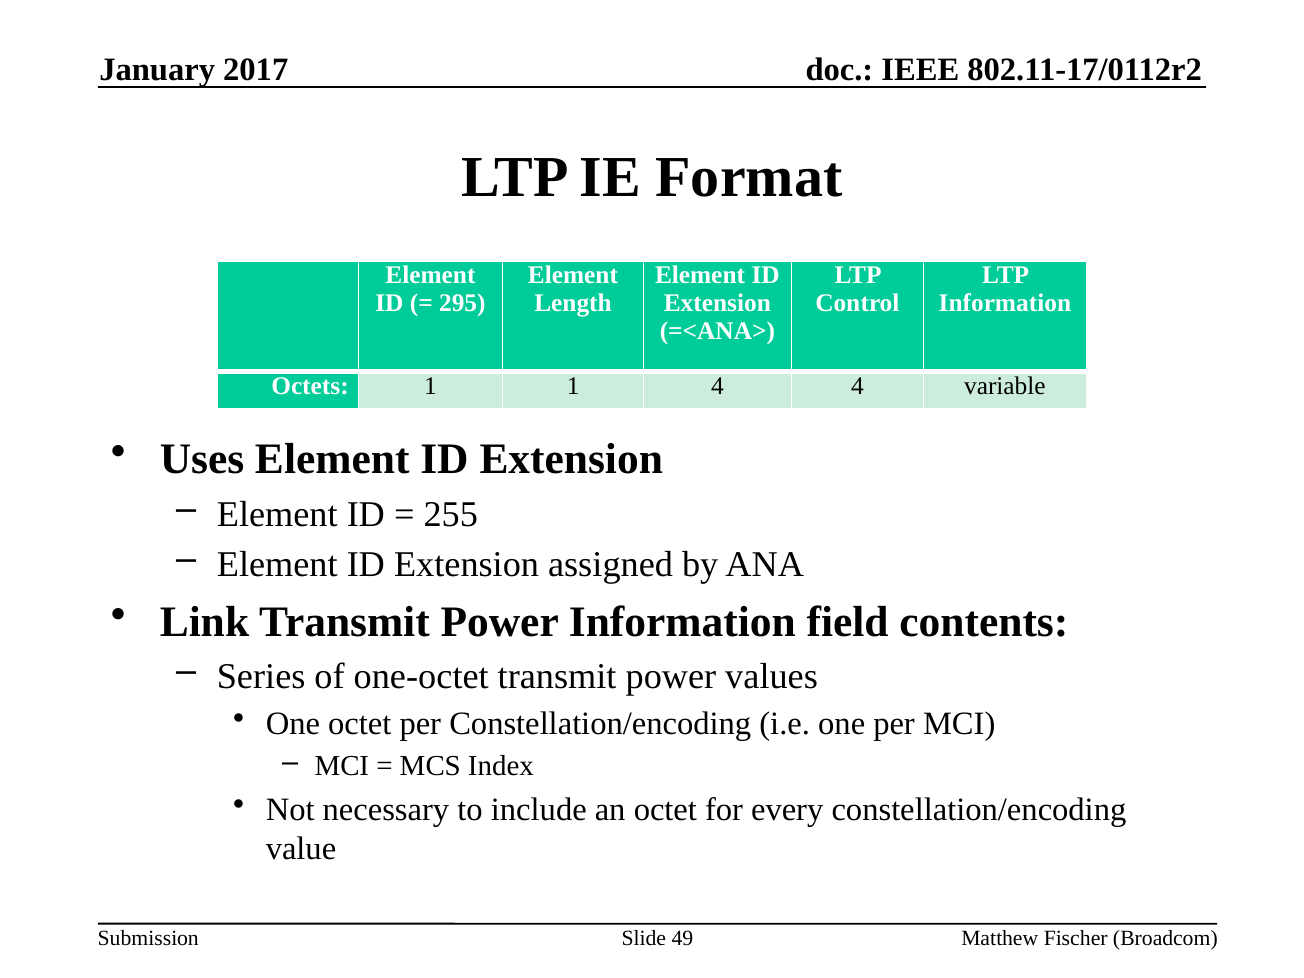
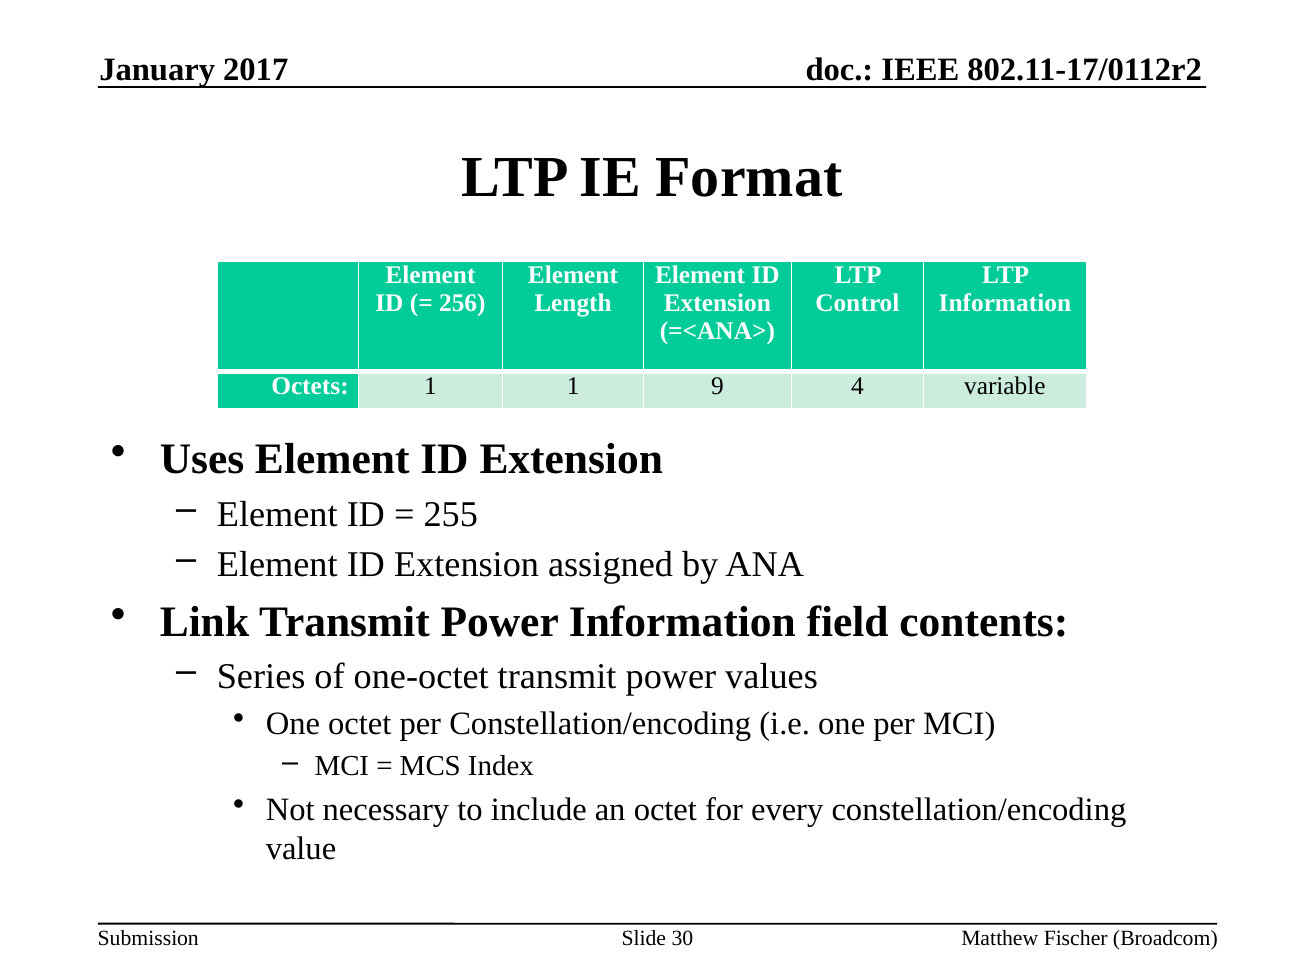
295: 295 -> 256 (462, 303)
1 4: 4 -> 9 (718, 386)
49: 49 -> 30 (682, 938)
